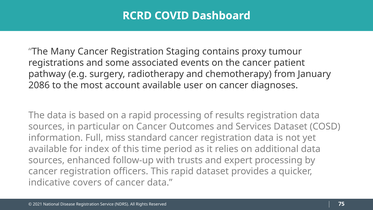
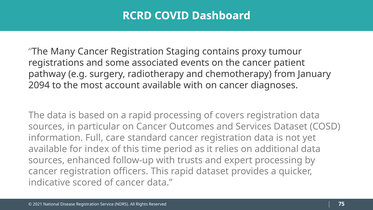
2086: 2086 -> 2094 (39, 85)
available user: user -> with (193, 85)
results: results -> covers (230, 115)
miss: miss -> care (115, 138)
covers: covers -> scored (87, 182)
